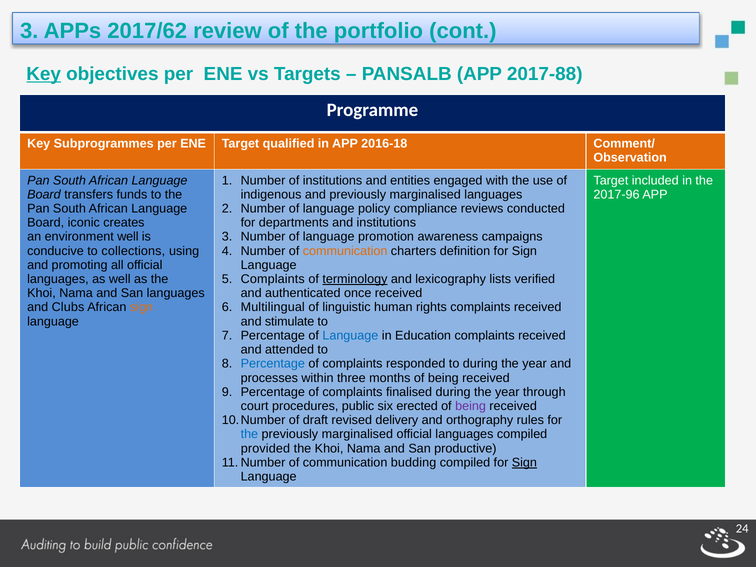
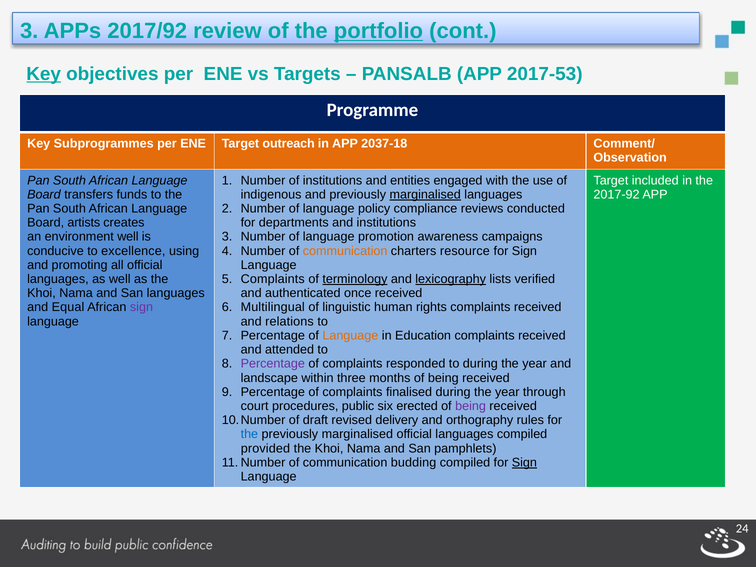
2017/62: 2017/62 -> 2017/92 (147, 31)
portfolio underline: none -> present (378, 31)
2017-88: 2017-88 -> 2017-53 (545, 74)
qualified: qualified -> outreach (289, 143)
2016-18: 2016-18 -> 2037-18 (384, 143)
marginalised underline: none -> present (425, 194)
2017-96: 2017-96 -> 2017-92 (617, 194)
iconic: iconic -> artists (84, 223)
collections: collections -> excellence (133, 251)
definition: definition -> resource (465, 251)
lexicography underline: none -> present (451, 279)
Clubs: Clubs -> Equal (68, 307)
sign colour: orange -> purple (141, 307)
stimulate: stimulate -> relations (289, 321)
Language colour: blue -> orange (350, 336)
Percentage colour: blue -> purple (273, 364)
processes: processes -> landscape (269, 378)
productive: productive -> pamphlets (465, 448)
